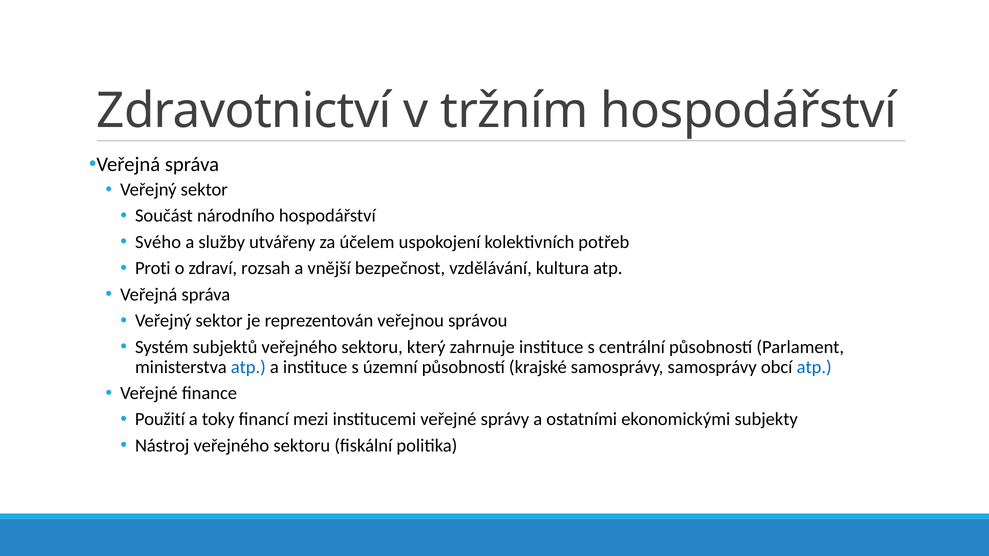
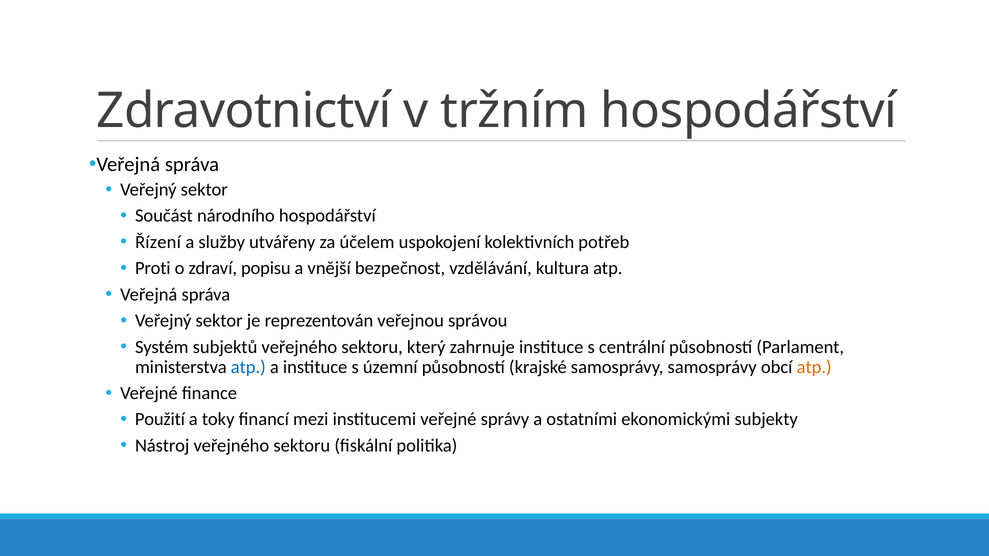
Svého: Svého -> Řízení (158, 242)
rozsah: rozsah -> popisu (266, 268)
atp colour: blue -> orange (814, 367)
